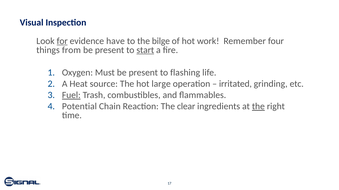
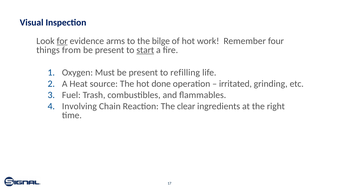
have: have -> arms (116, 41)
flashing: flashing -> refilling (185, 73)
large: large -> done (161, 84)
Fuel underline: present -> none (71, 95)
Potential: Potential -> Involving (79, 107)
the underline: present -> none (258, 107)
